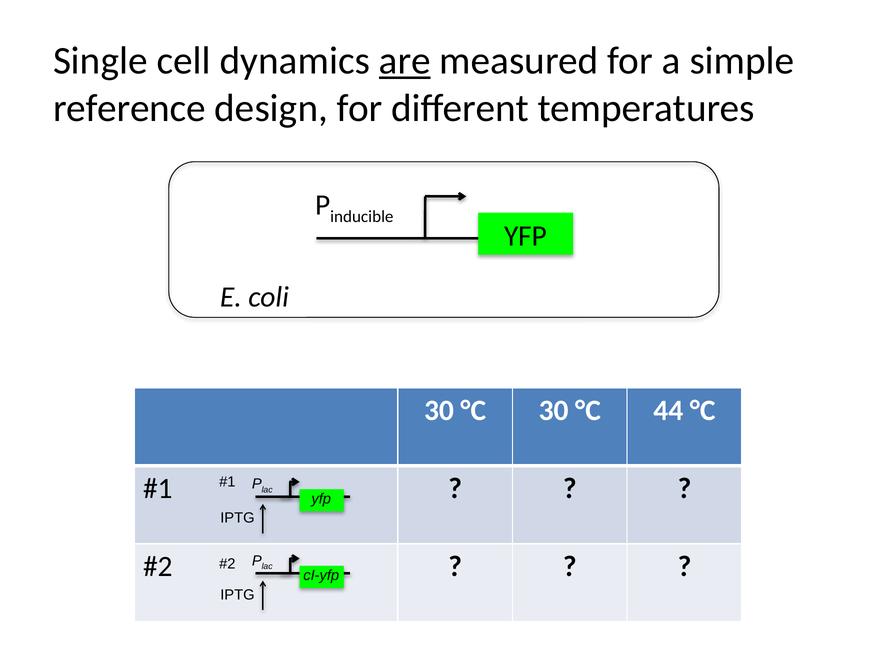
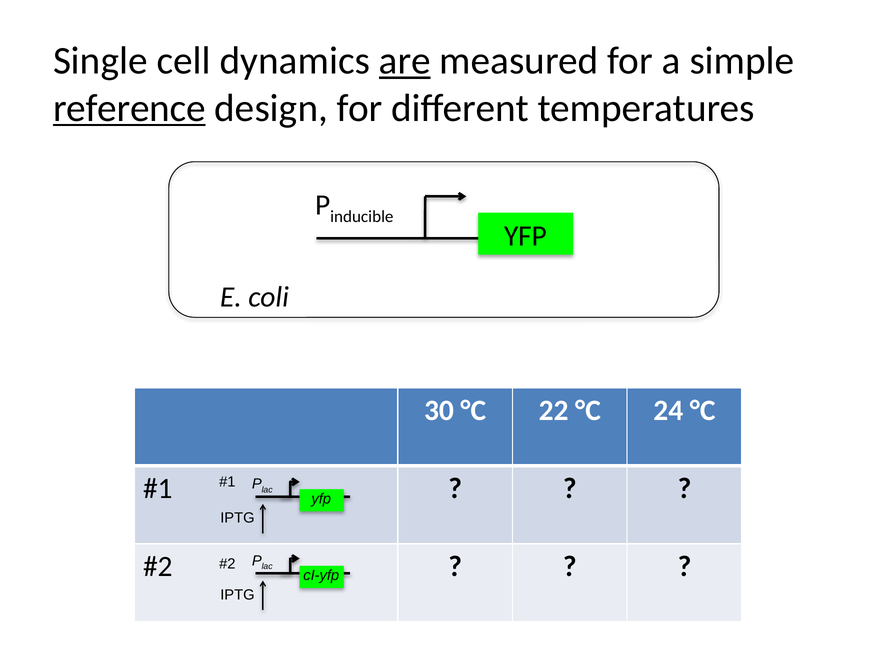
reference underline: none -> present (129, 108)
°C 30: 30 -> 22 (554, 411)
44: 44 -> 24 (668, 411)
